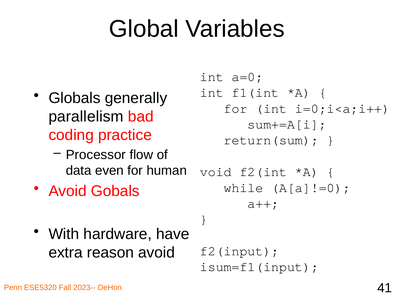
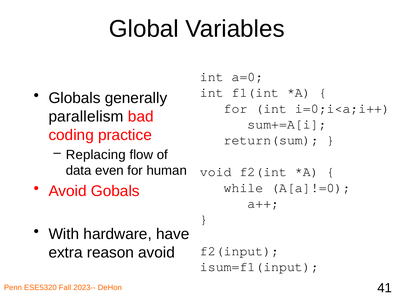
Processor: Processor -> Replacing (96, 155)
